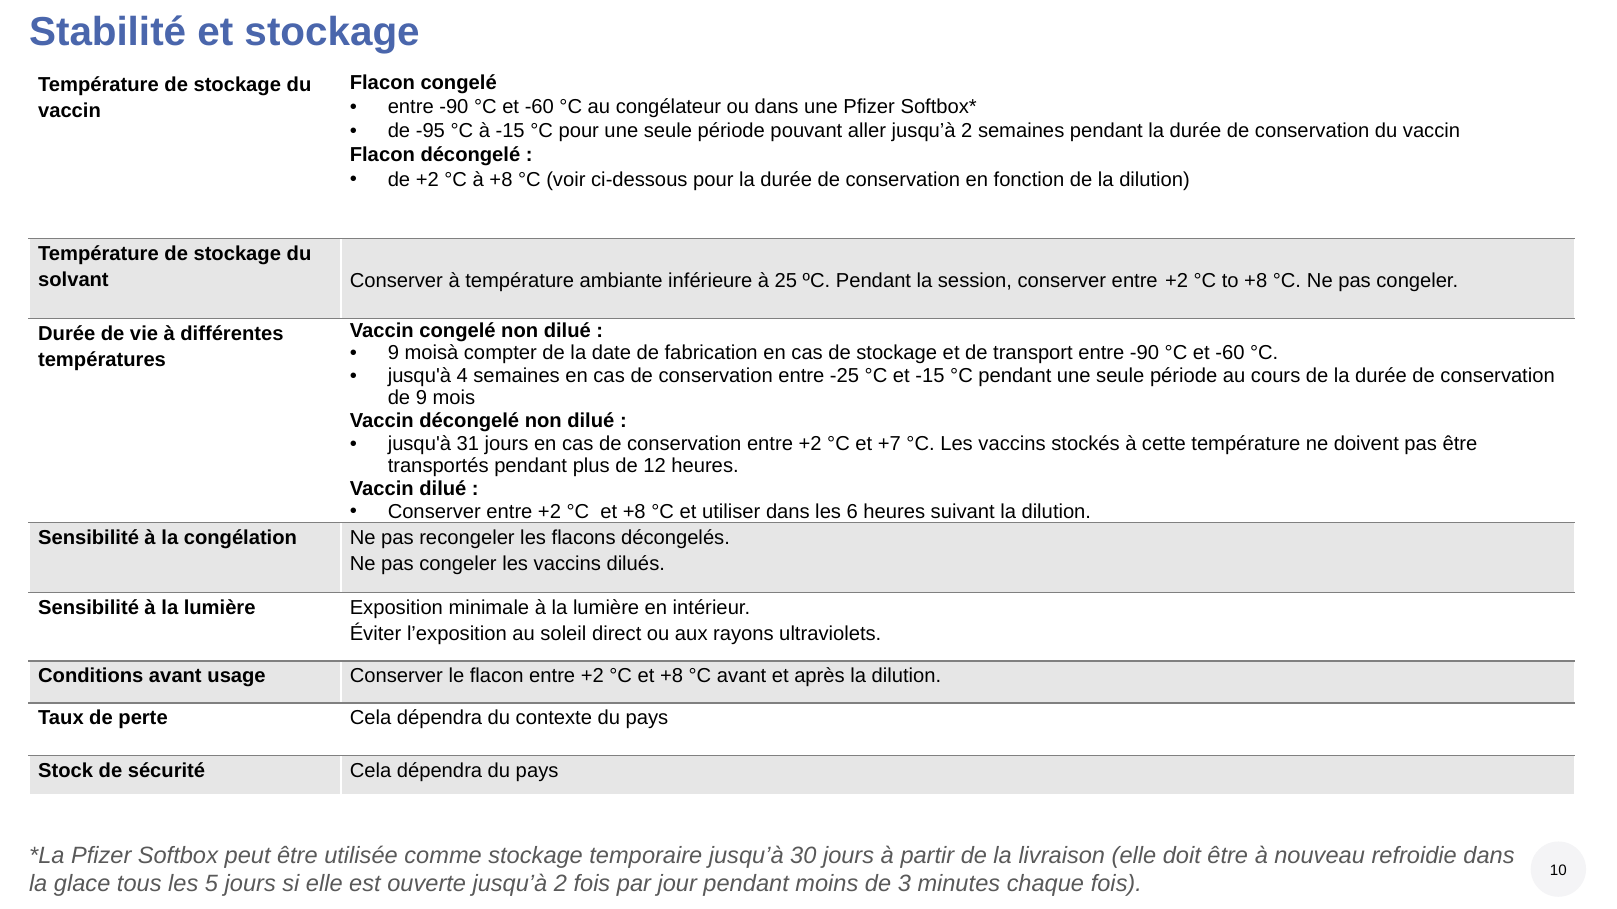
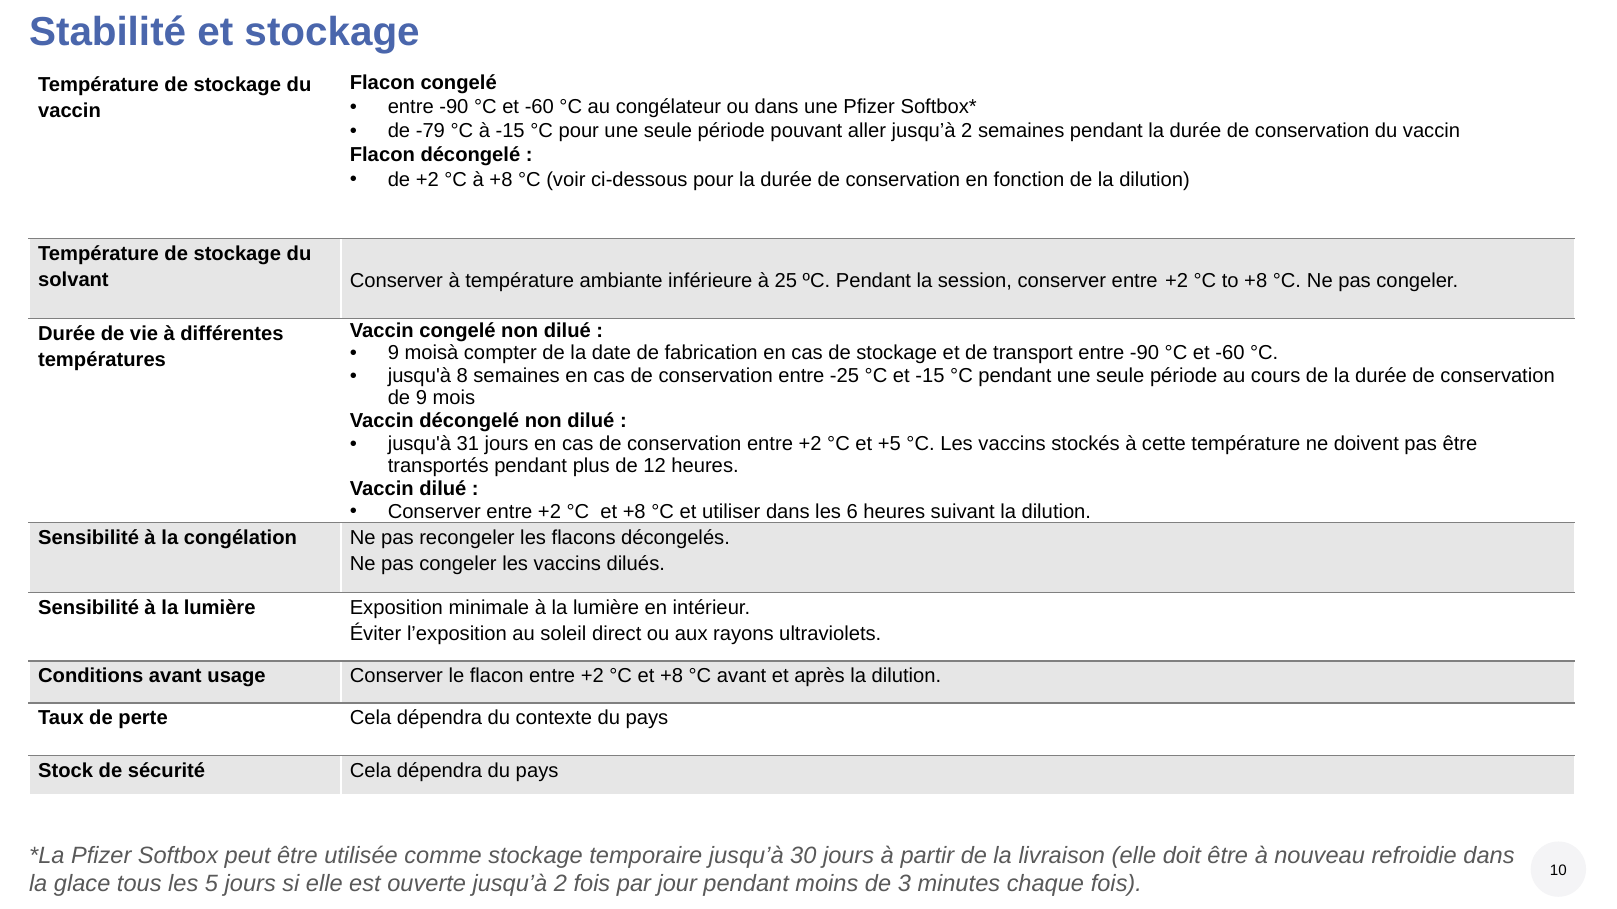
-95: -95 -> -79 (430, 131)
4: 4 -> 8 (462, 376)
+7: +7 -> +5 (889, 444)
